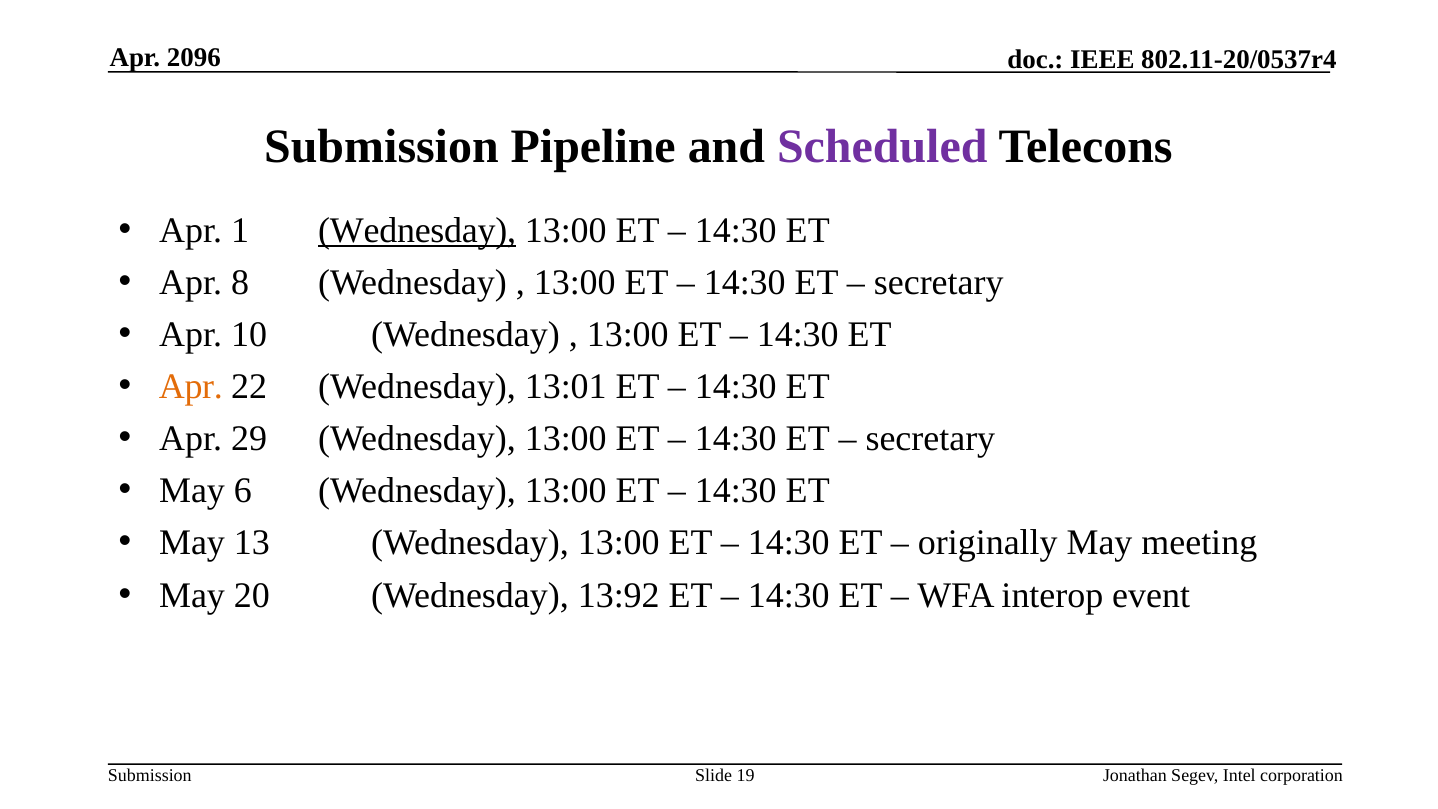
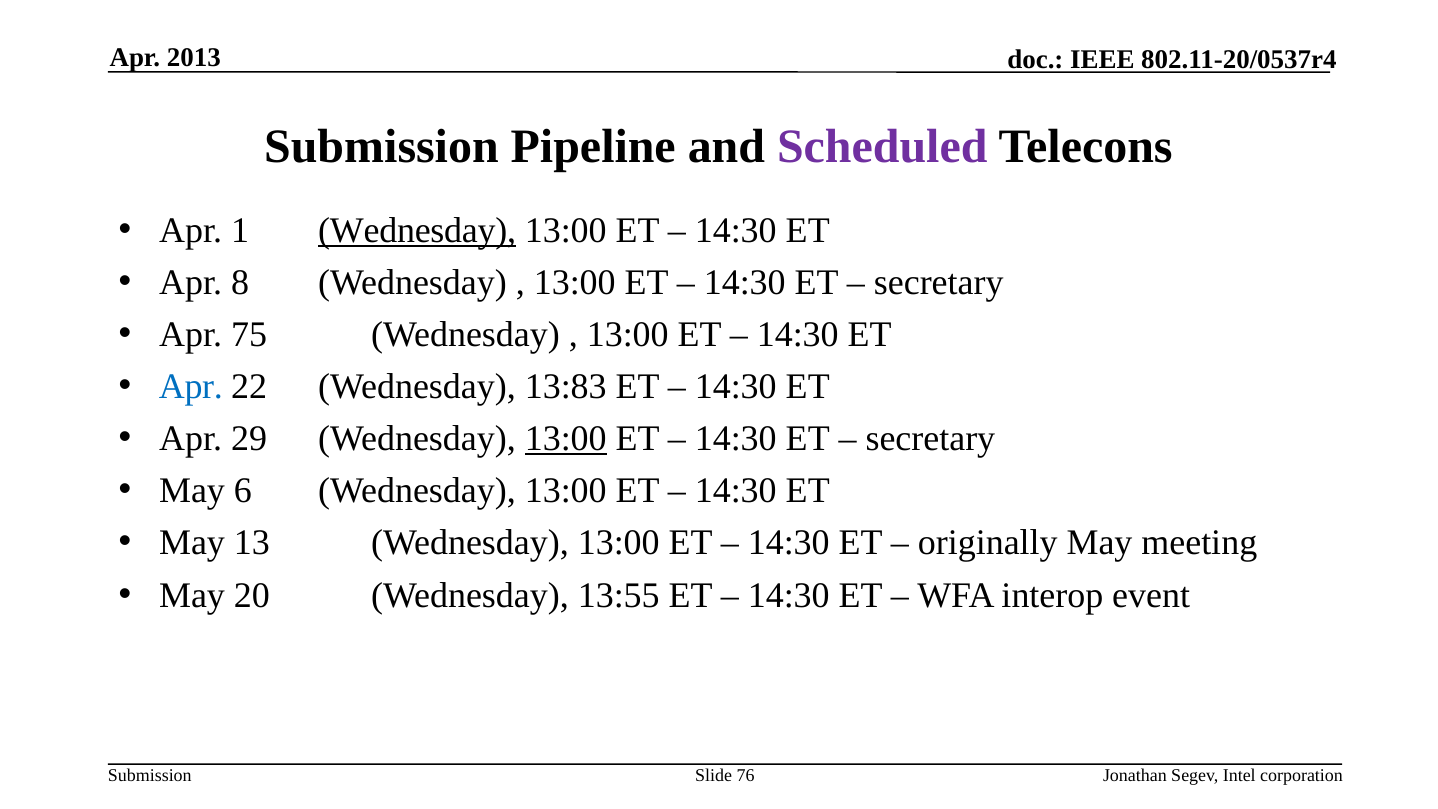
2096: 2096 -> 2013 (194, 57)
10: 10 -> 75 (249, 334)
Apr colour: orange -> blue (191, 387)
13:01: 13:01 -> 13:83 (566, 387)
13:00 underline: none -> present (566, 439)
13:92: 13:92 -> 13:55 (619, 595)
19: 19 -> 76 (746, 776)
